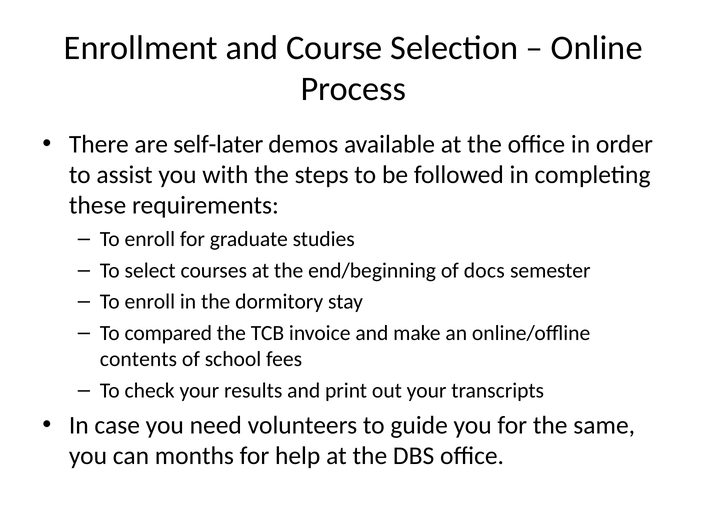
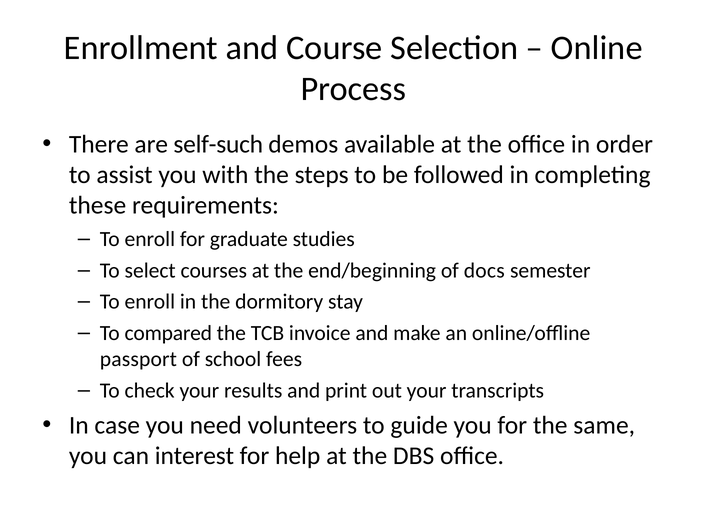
self-later: self-later -> self-such (218, 144)
contents: contents -> passport (138, 359)
months: months -> interest (194, 456)
